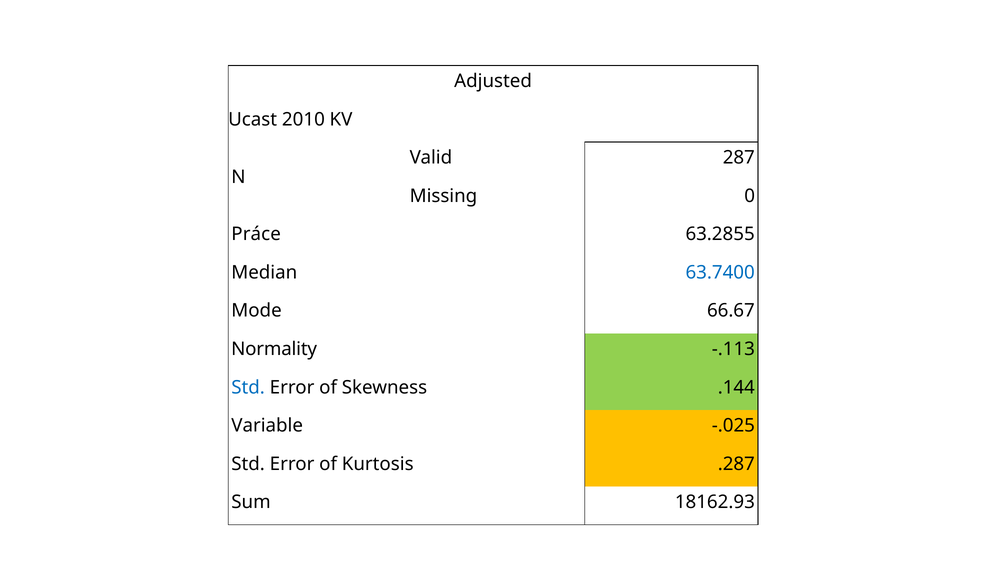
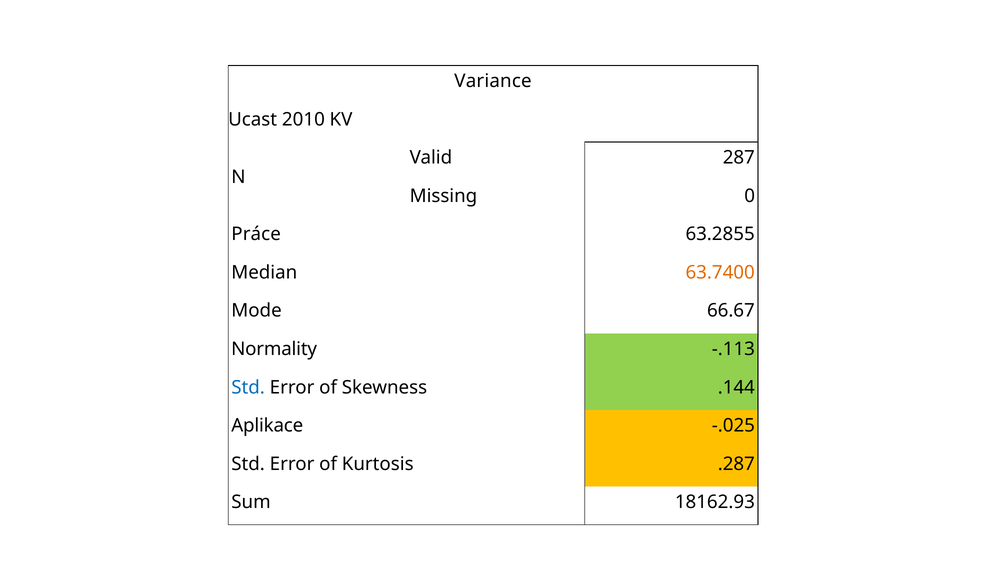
Adjusted: Adjusted -> Variance (493, 81)
63.7400 colour: blue -> orange (720, 272)
Variable: Variable -> Aplikace (267, 425)
